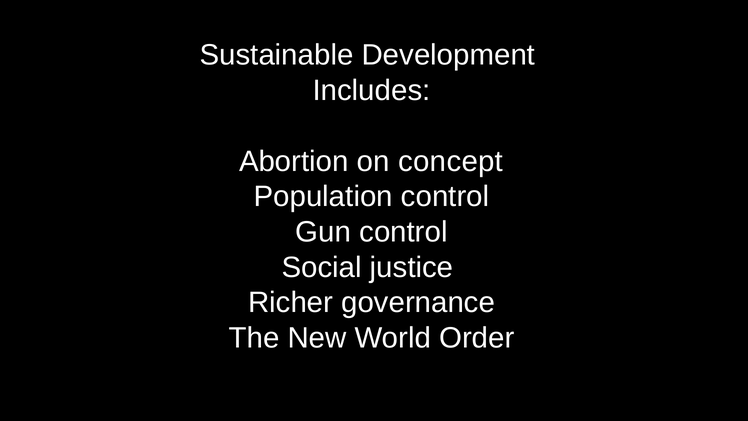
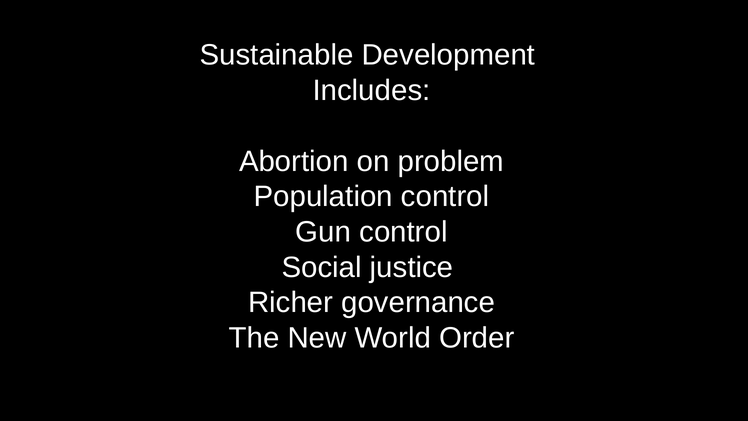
concept: concept -> problem (451, 161)
